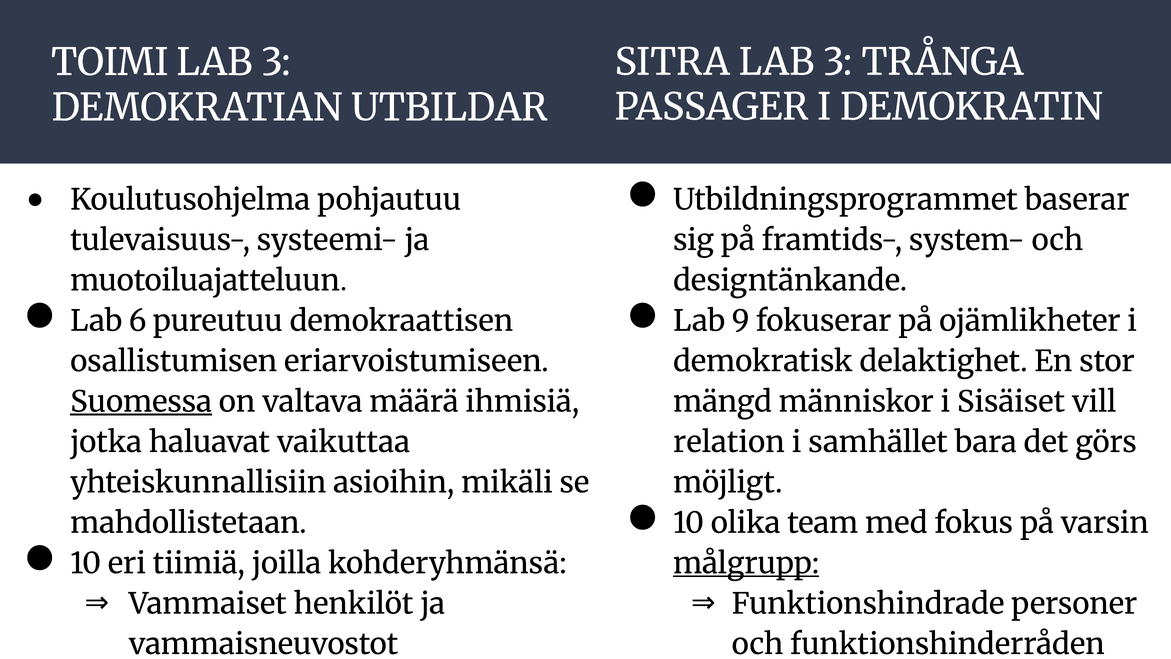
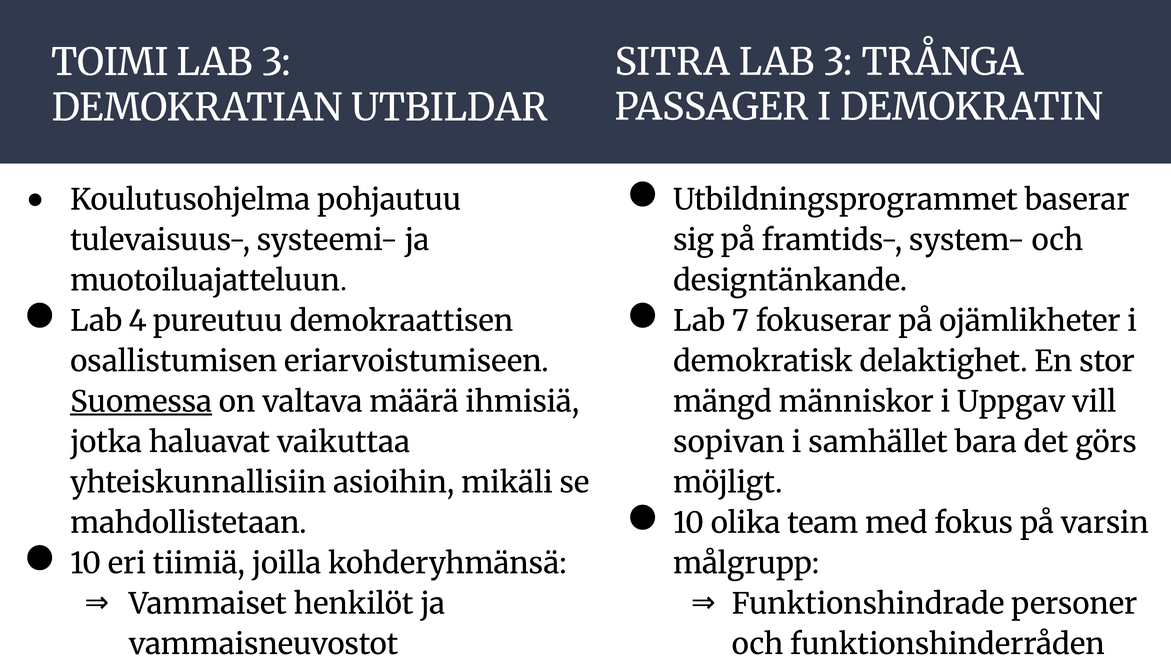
6: 6 -> 4 (138, 321)
9: 9 -> 7 (740, 321)
Sisäiset: Sisäiset -> Uppgav (1011, 402)
relation: relation -> sopivan (729, 442)
målgrupp underline: present -> none (746, 563)
